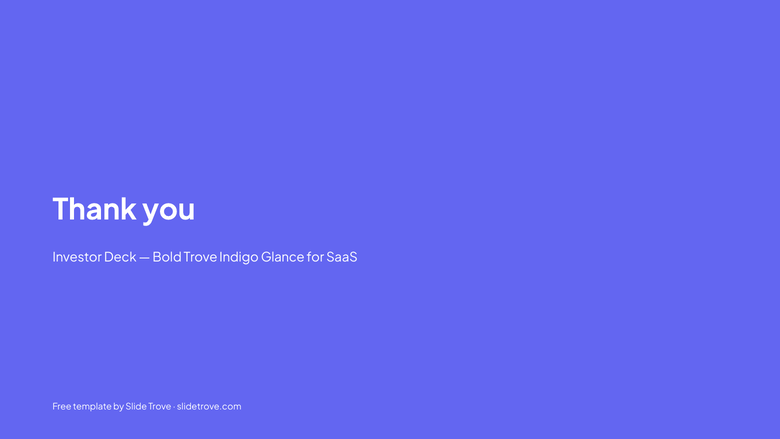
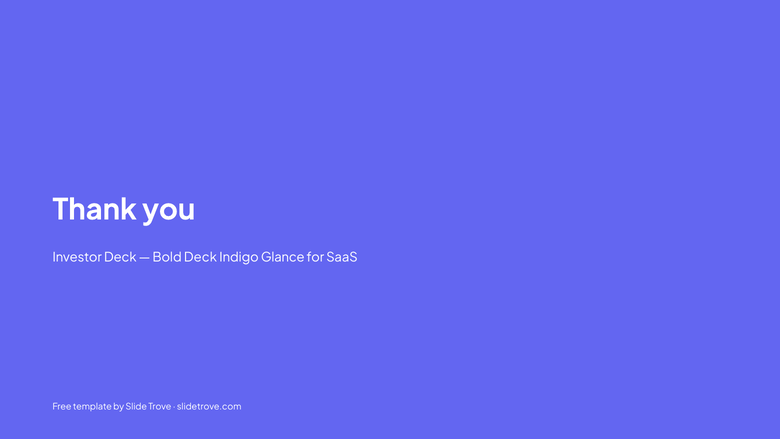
Bold Trove: Trove -> Deck (200, 257)
